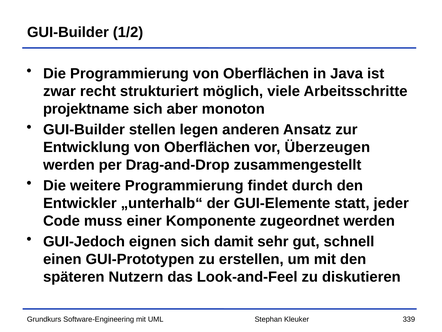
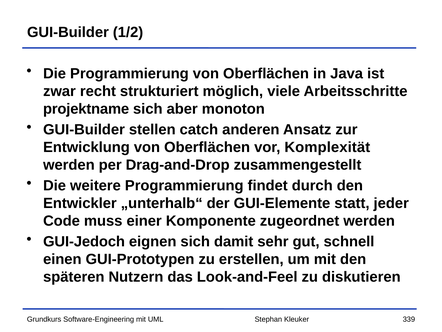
legen: legen -> catch (199, 129)
Überzeugen: Überzeugen -> Komplexität (327, 147)
